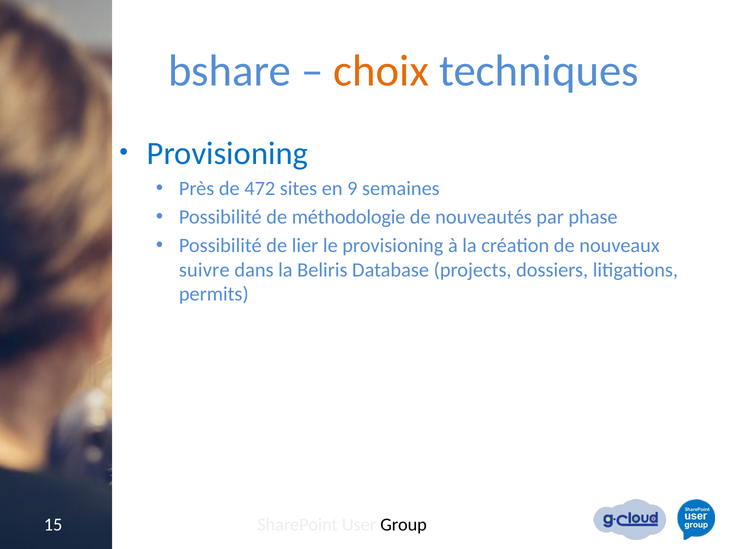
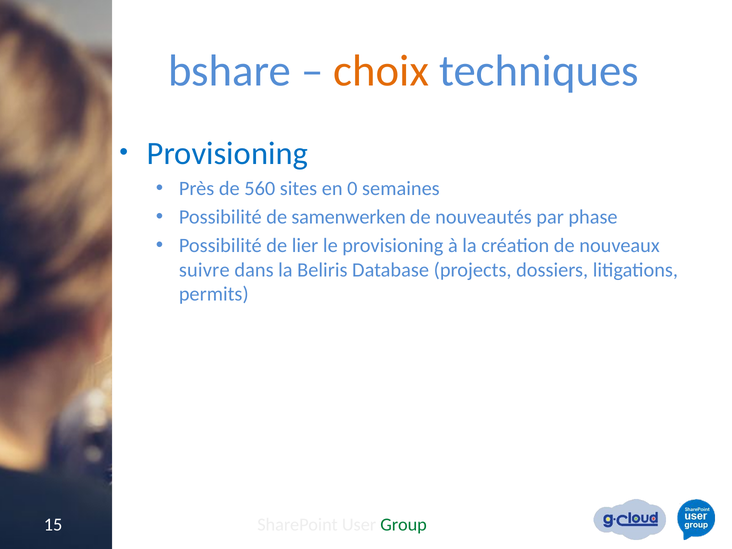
472: 472 -> 560 (260, 189)
9: 9 -> 0 (352, 189)
méthodologie: méthodologie -> samenwerken (349, 217)
Group colour: black -> green (404, 525)
